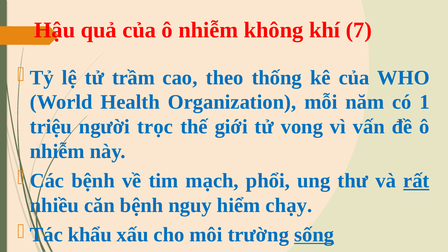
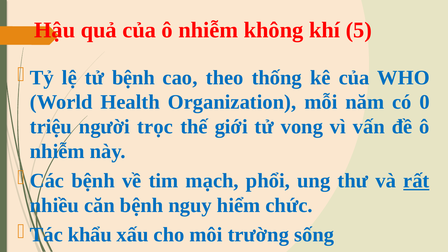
7: 7 -> 5 (359, 30)
tử trầm: trầm -> bệnh (133, 78)
1: 1 -> 0 (425, 102)
chạy: chạy -> chức (289, 205)
sống underline: present -> none (314, 235)
